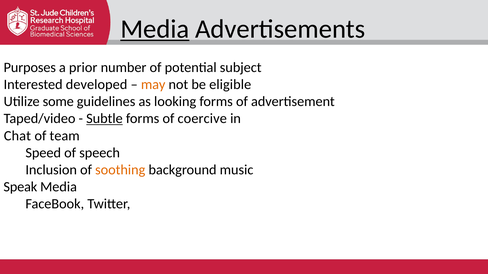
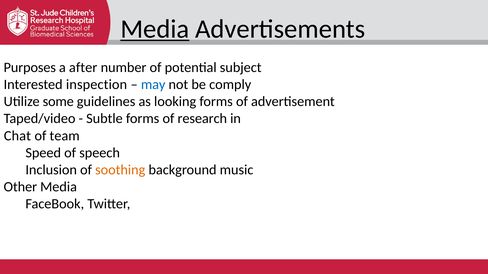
prior: prior -> after (83, 68)
developed: developed -> inspection (97, 85)
may colour: orange -> blue (153, 85)
eligible: eligible -> comply (230, 85)
Subtle underline: present -> none (104, 119)
coercive: coercive -> research (202, 119)
Speak: Speak -> Other (20, 187)
